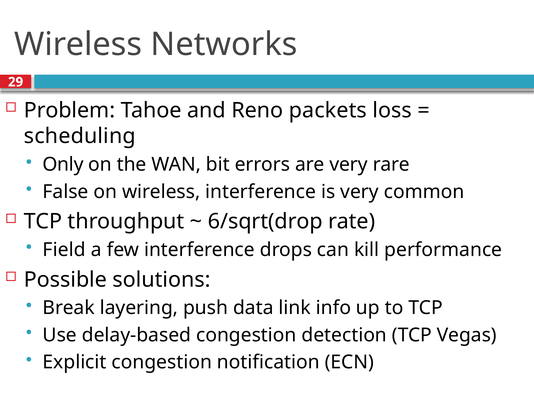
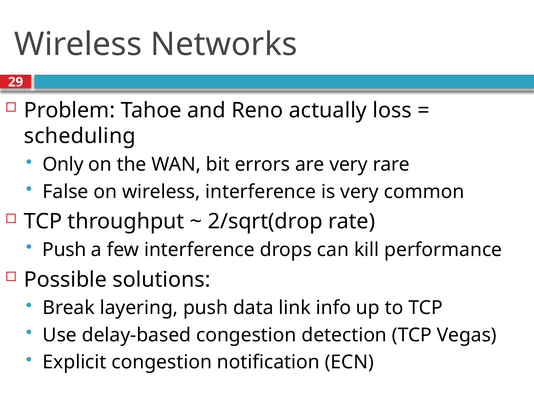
packets: packets -> actually (328, 110)
6/sqrt(drop: 6/sqrt(drop -> 2/sqrt(drop (265, 222)
Field: Field -> Push (64, 250)
